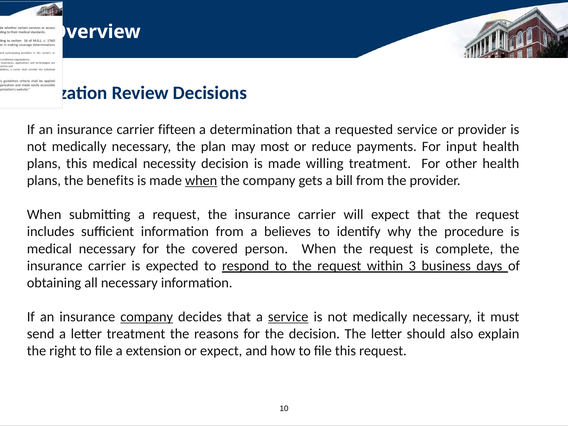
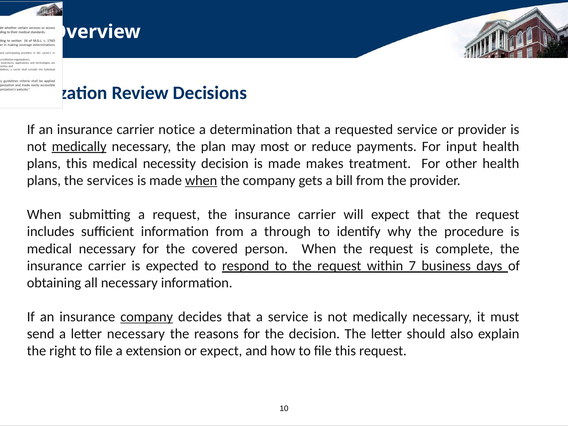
fifteen: fifteen -> notice (177, 129)
medically underline: none -> present (79, 146)
willing: willing -> makes (325, 163)
benefits: benefits -> services (110, 181)
believes: believes -> through (287, 232)
3: 3 -> 7 (412, 266)
service underline: present -> none (288, 317)
letter treatment: treatment -> necessary (136, 334)
